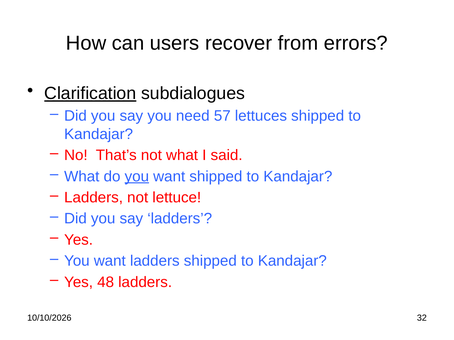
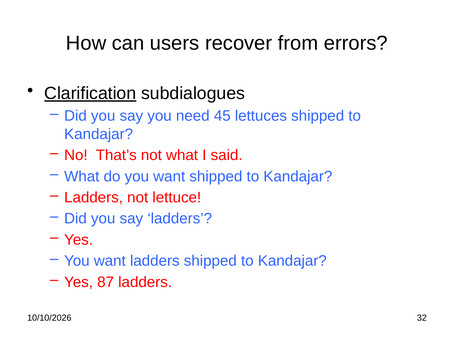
57: 57 -> 45 (222, 116)
you underline: present -> none (137, 177)
48: 48 -> 87 (106, 283)
